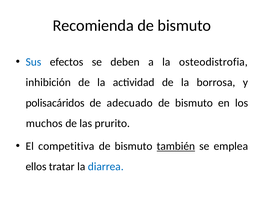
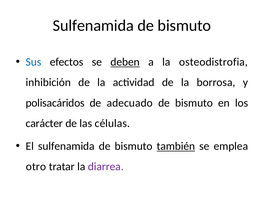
Recomienda: Recomienda -> Sulfenamida (93, 26)
deben underline: none -> present (125, 62)
muchos: muchos -> carácter (44, 123)
prurito: prurito -> células (112, 123)
El competitiva: competitiva -> sulfenamida (66, 146)
ellos: ellos -> otro (36, 167)
diarrea colour: blue -> purple (106, 167)
